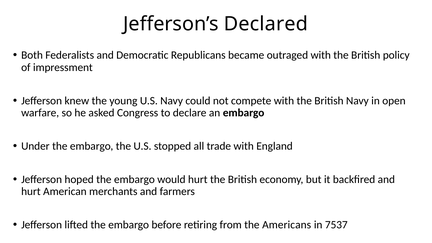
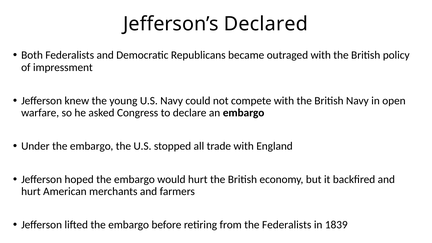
the Americans: Americans -> Federalists (287, 225)
7537: 7537 -> 1839 (336, 225)
